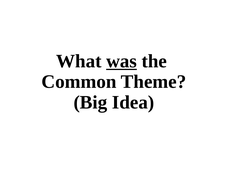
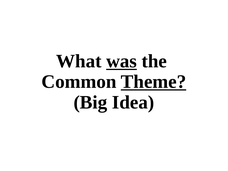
Theme underline: none -> present (154, 82)
